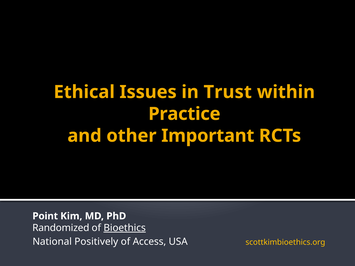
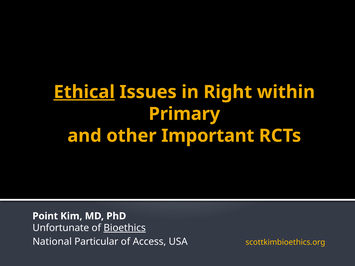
Ethical underline: none -> present (84, 92)
Trust: Trust -> Right (228, 92)
Practice: Practice -> Primary (184, 114)
Randomized: Randomized -> Unfortunate (61, 228)
Positively: Positively -> Particular (96, 242)
